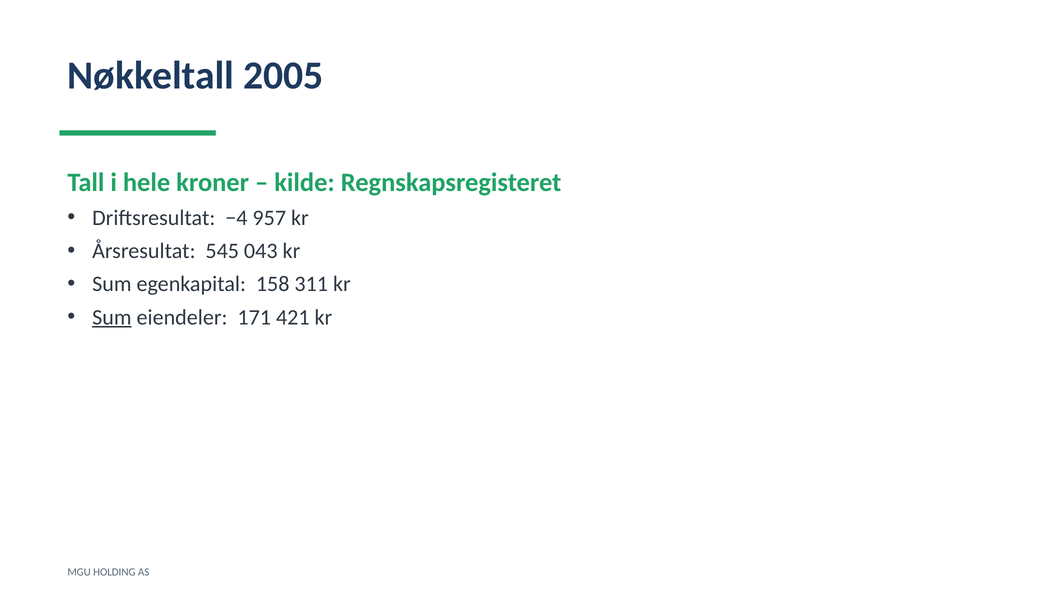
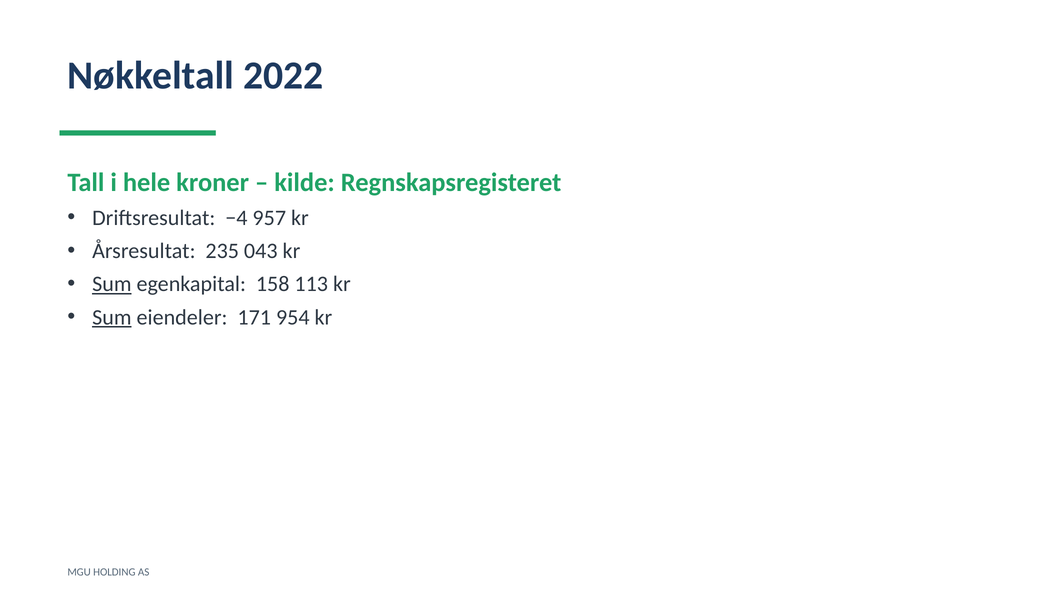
2005: 2005 -> 2022 (283, 76)
545: 545 -> 235 (222, 251)
Sum underline: none -> present (112, 284)
311: 311 -> 113 (311, 284)
421: 421 -> 954 (293, 317)
